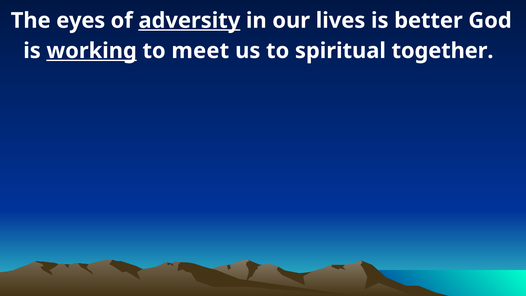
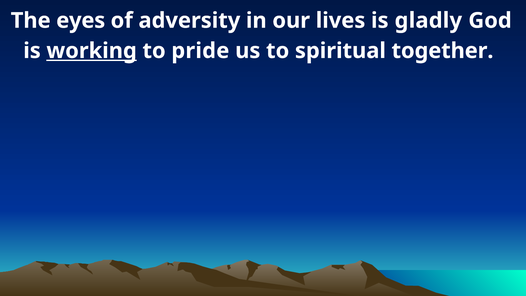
adversity underline: present -> none (189, 21)
better: better -> gladly (428, 21)
meet: meet -> pride (200, 51)
